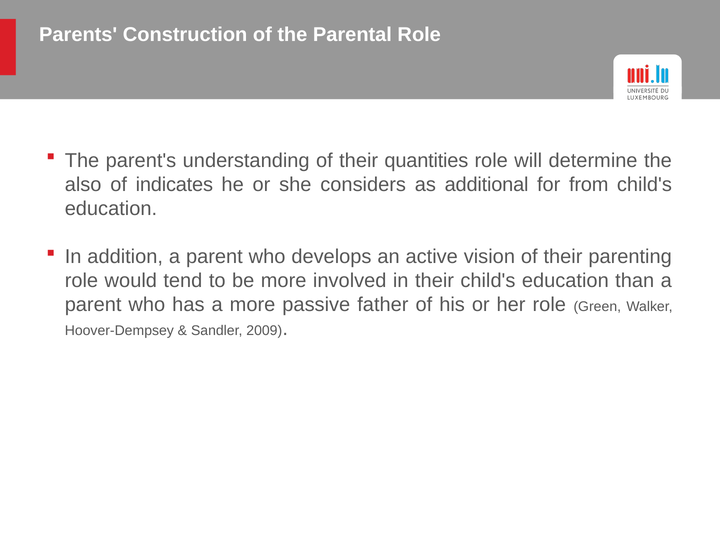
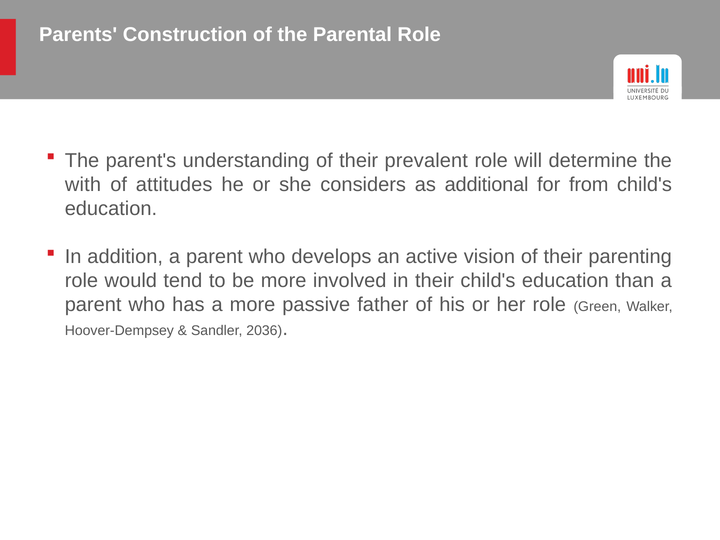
quantities: quantities -> prevalent (426, 161)
also: also -> with (83, 185)
indicates: indicates -> attitudes (174, 185)
2009: 2009 -> 2036 (264, 331)
